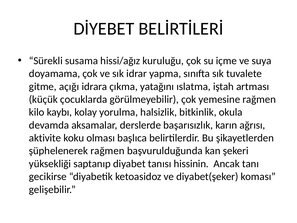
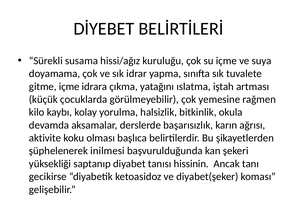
gitme açığı: açığı -> içme (69, 86)
şüphelenerek rağmen: rağmen -> inilmesi (108, 151)
